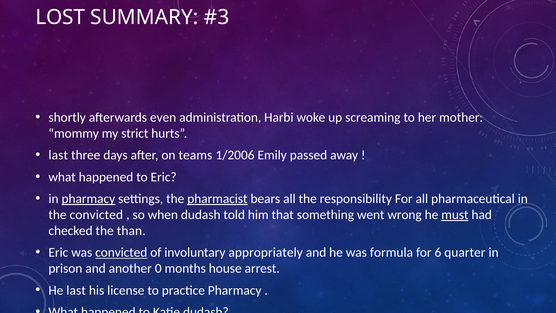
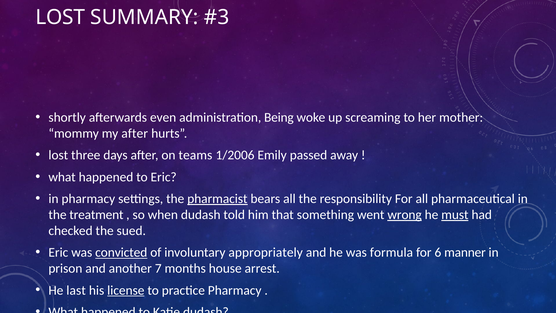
Harbi: Harbi -> Being (279, 117)
my strict: strict -> after (135, 133)
last: last -> lost (58, 155)
pharmacy underline: present -> none (88, 199)
the convicted: convicted -> treatment (96, 215)
wrong underline: none -> present (405, 215)
than: than -> sued (131, 231)
quarter: quarter -> manner (465, 252)
0: 0 -> 7 (158, 268)
license underline: none -> present (126, 290)
